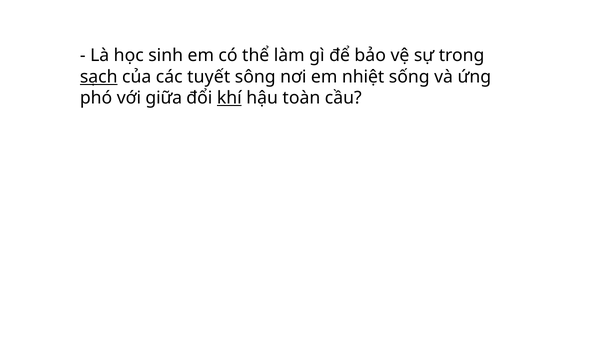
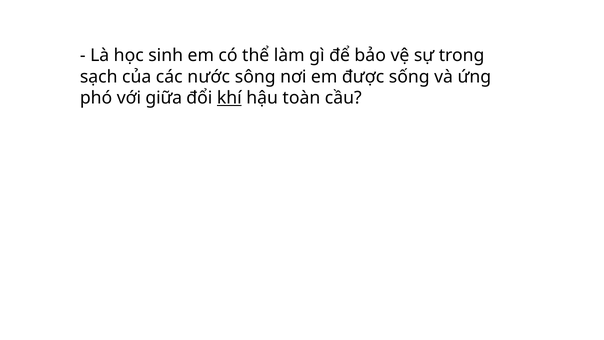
sạch underline: present -> none (99, 77)
tuyết: tuyết -> nước (209, 77)
nhiệt: nhiệt -> được (363, 77)
